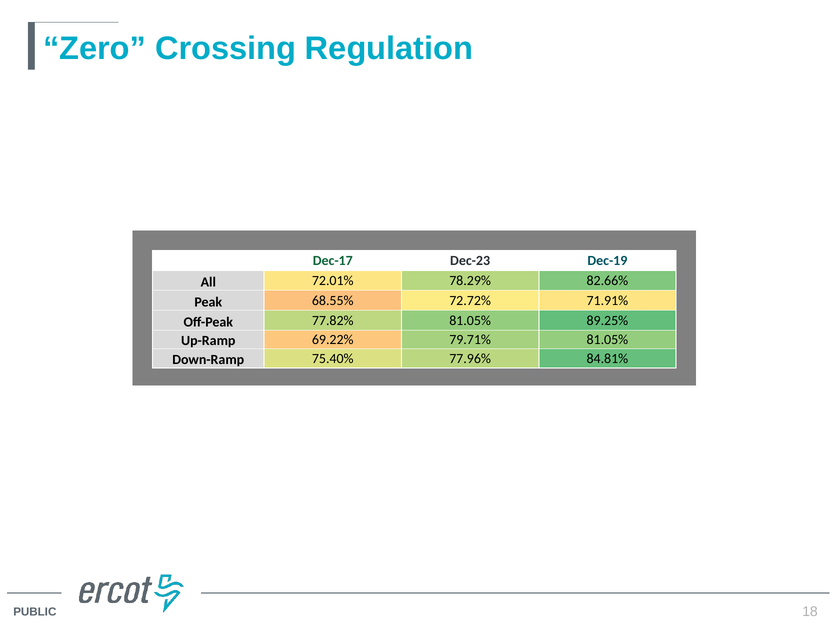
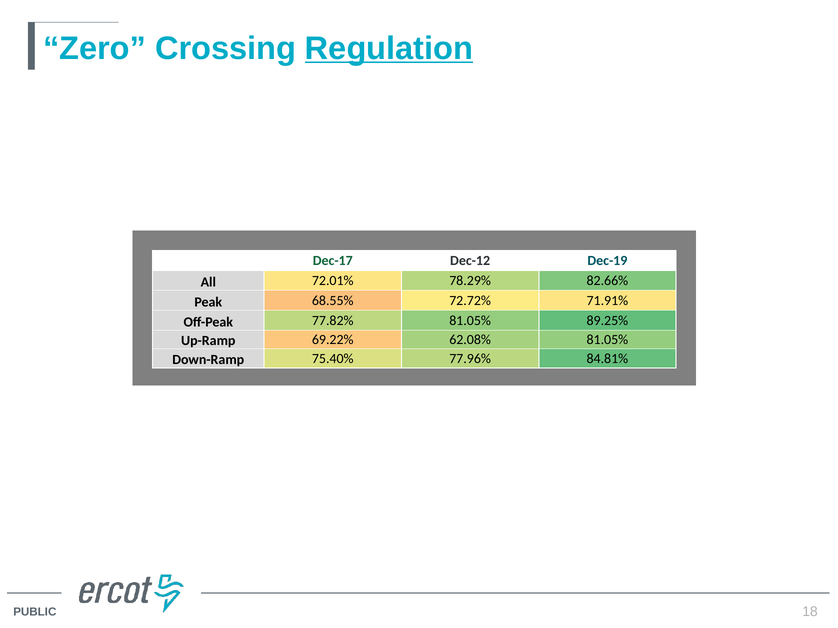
Regulation underline: none -> present (389, 48)
Dec-23: Dec-23 -> Dec-12 (470, 261)
79.71%: 79.71% -> 62.08% (470, 340)
